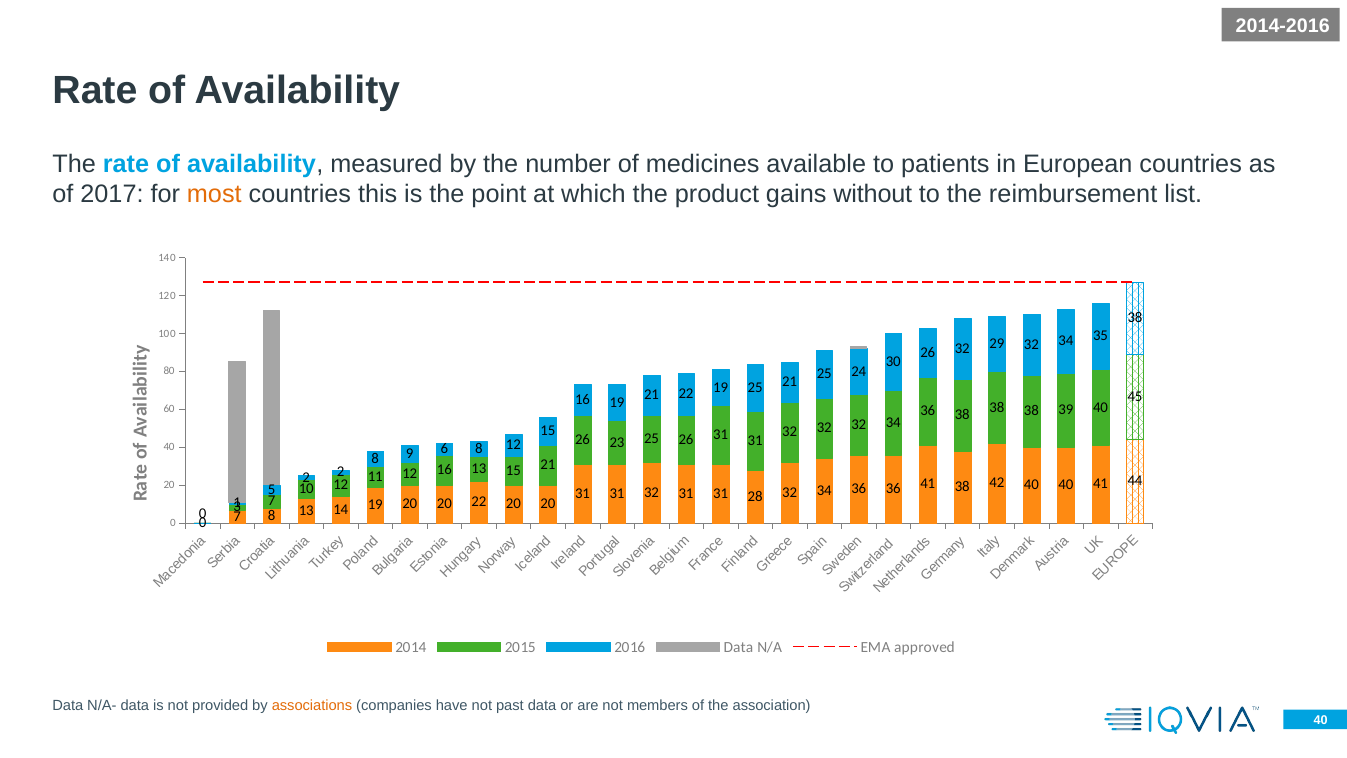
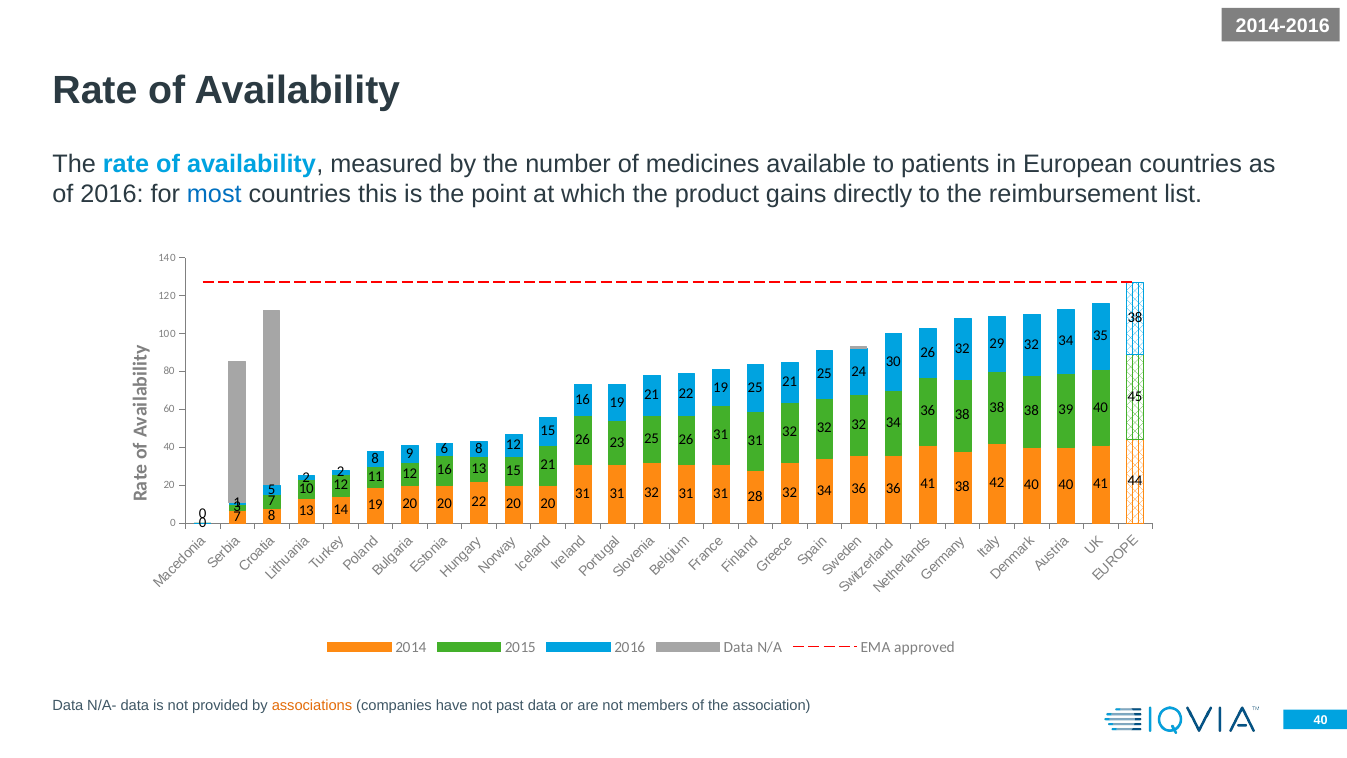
of 2017: 2017 -> 2016 (112, 194)
most colour: orange -> blue (214, 194)
without: without -> directly (873, 194)
